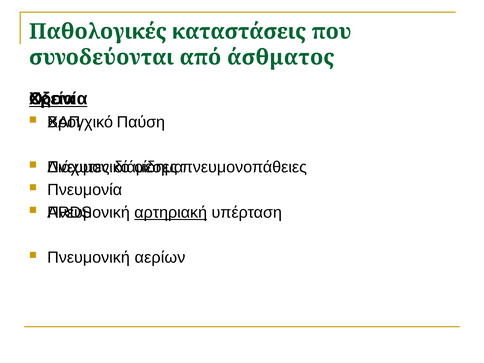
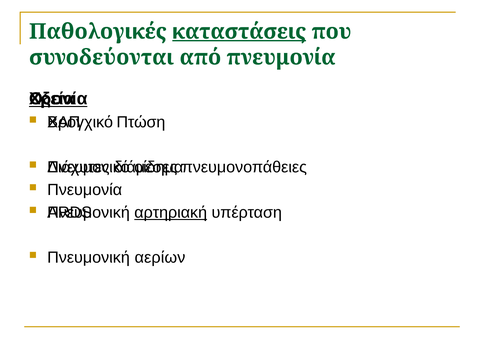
καταστάσεις underline: none -> present (239, 32)
από άσθματος: άσθματος -> πνευμονία (281, 57)
Παύση: Παύση -> Πτώση (141, 122)
